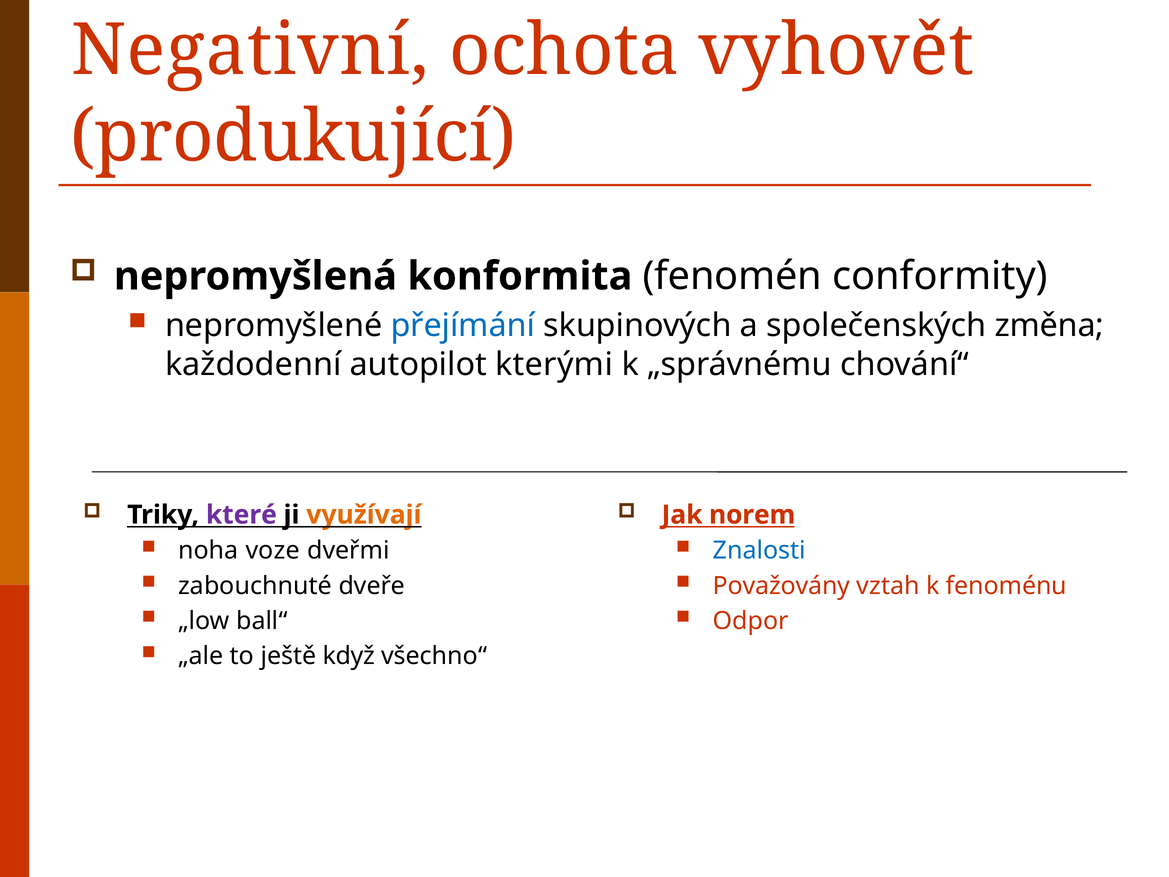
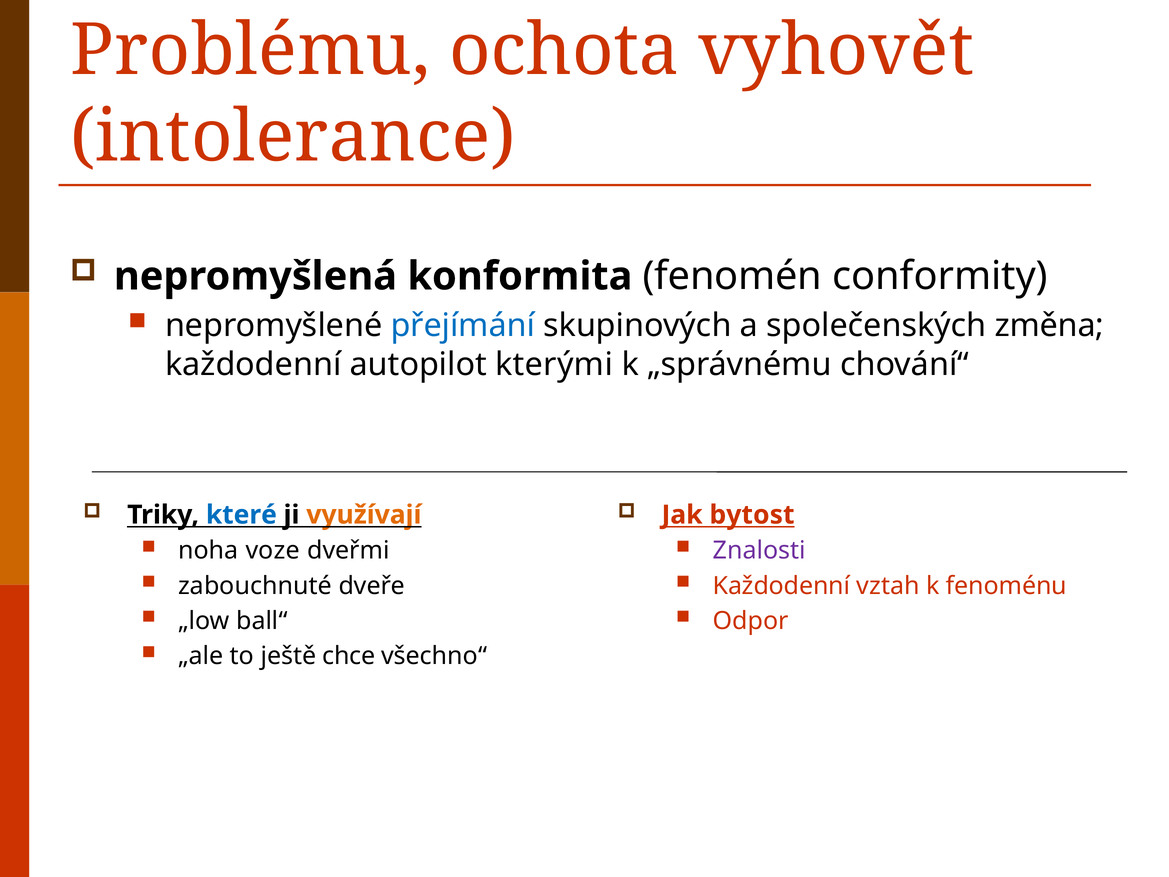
Negativní: Negativní -> Problému (250, 50)
produkující: produkující -> intolerance (293, 137)
které colour: purple -> blue (241, 515)
norem: norem -> bytost (752, 515)
Znalosti colour: blue -> purple (759, 550)
Považovány: Považovány -> Každodenní (781, 586)
když: když -> chce (349, 656)
